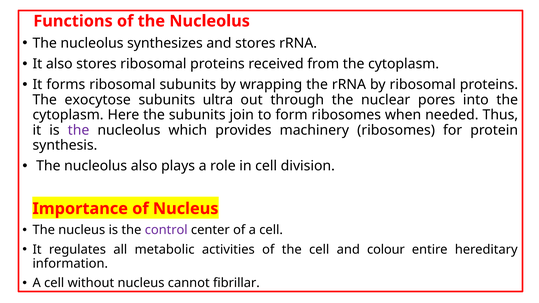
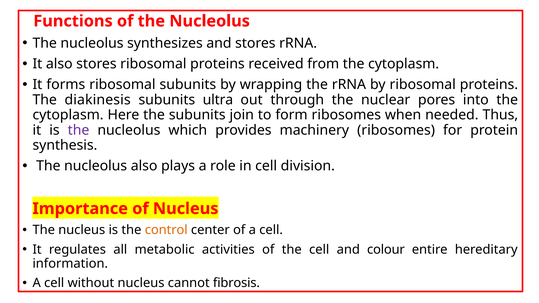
exocytose: exocytose -> diakinesis (98, 100)
control colour: purple -> orange (166, 230)
fibrillar: fibrillar -> fibrosis (236, 283)
